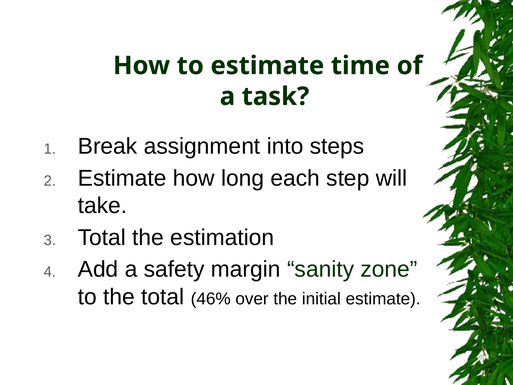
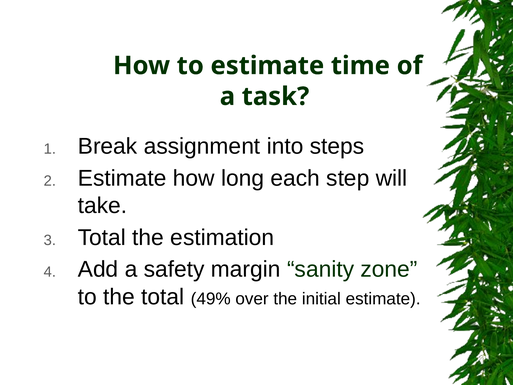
46%: 46% -> 49% (211, 298)
